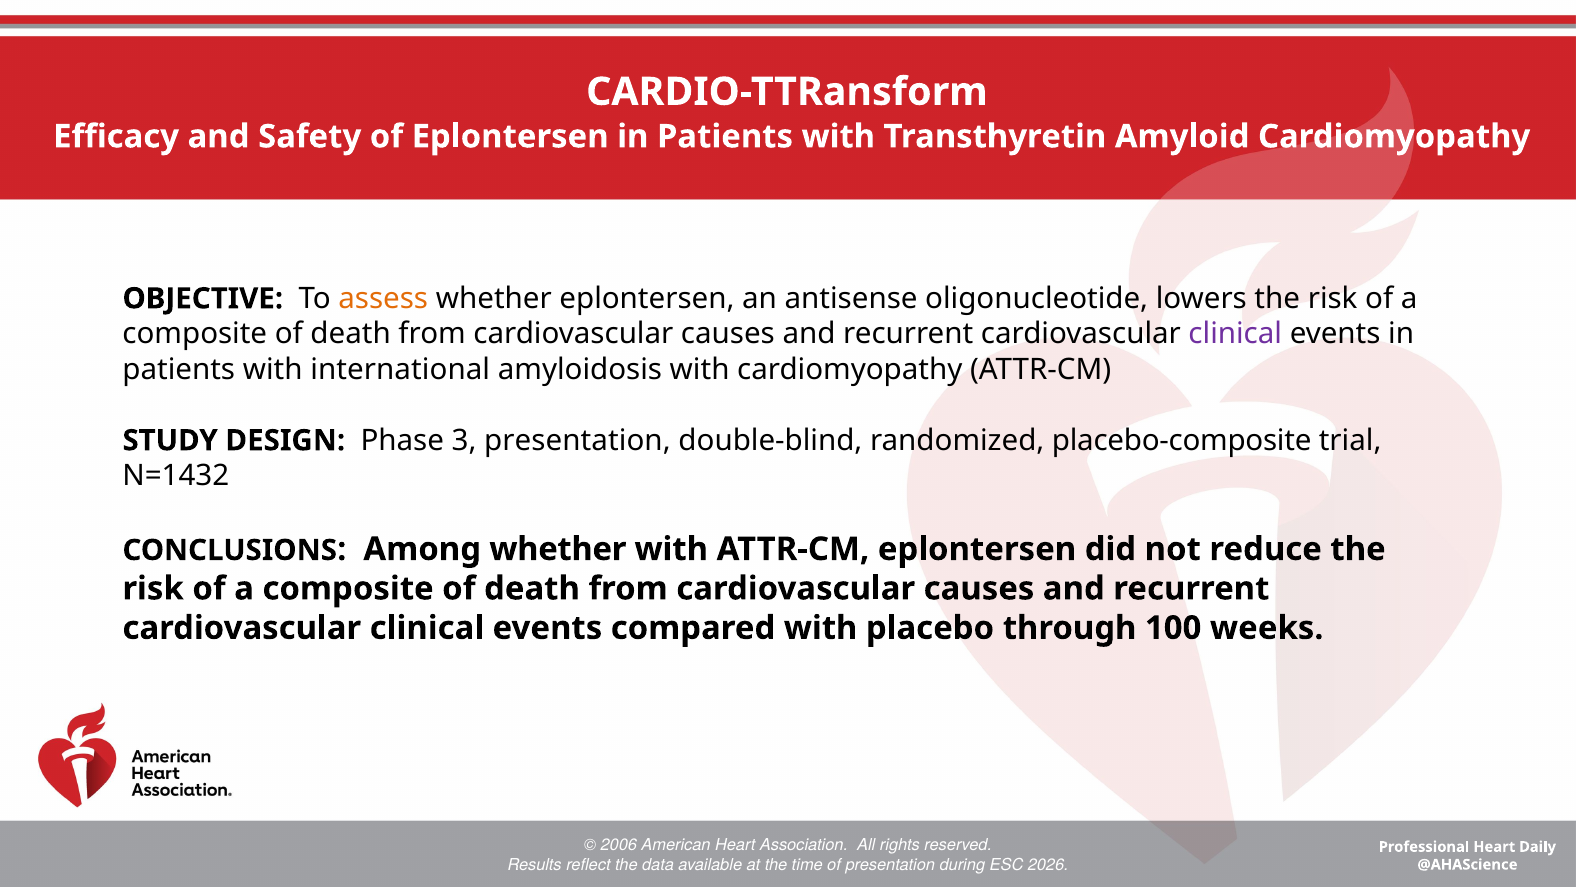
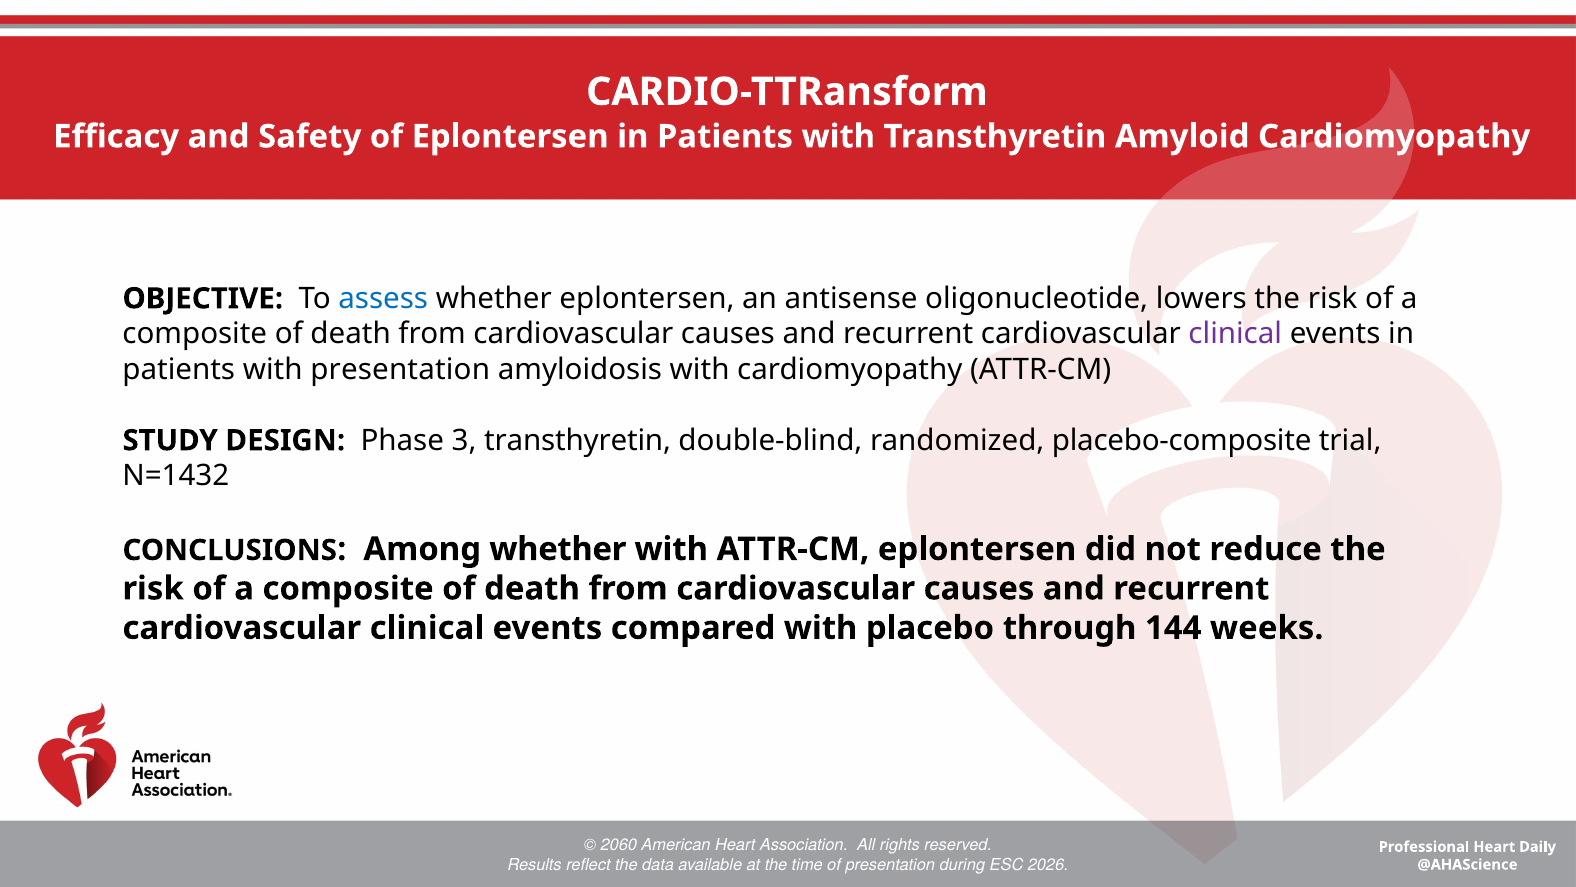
assess colour: orange -> blue (383, 298)
with international: international -> presentation (400, 369)
3 presentation: presentation -> transthyretin (578, 440)
100: 100 -> 144 (1173, 628)
2006: 2006 -> 2060 (619, 845)
